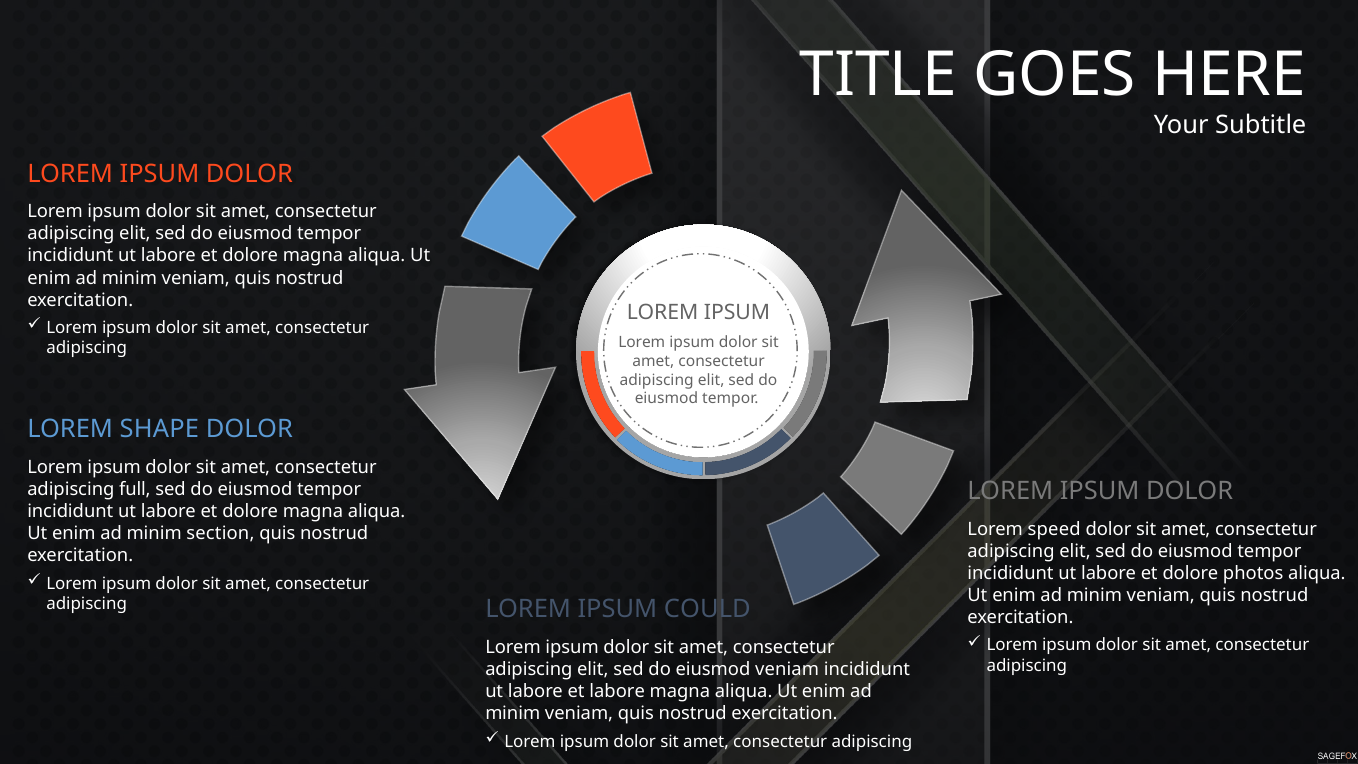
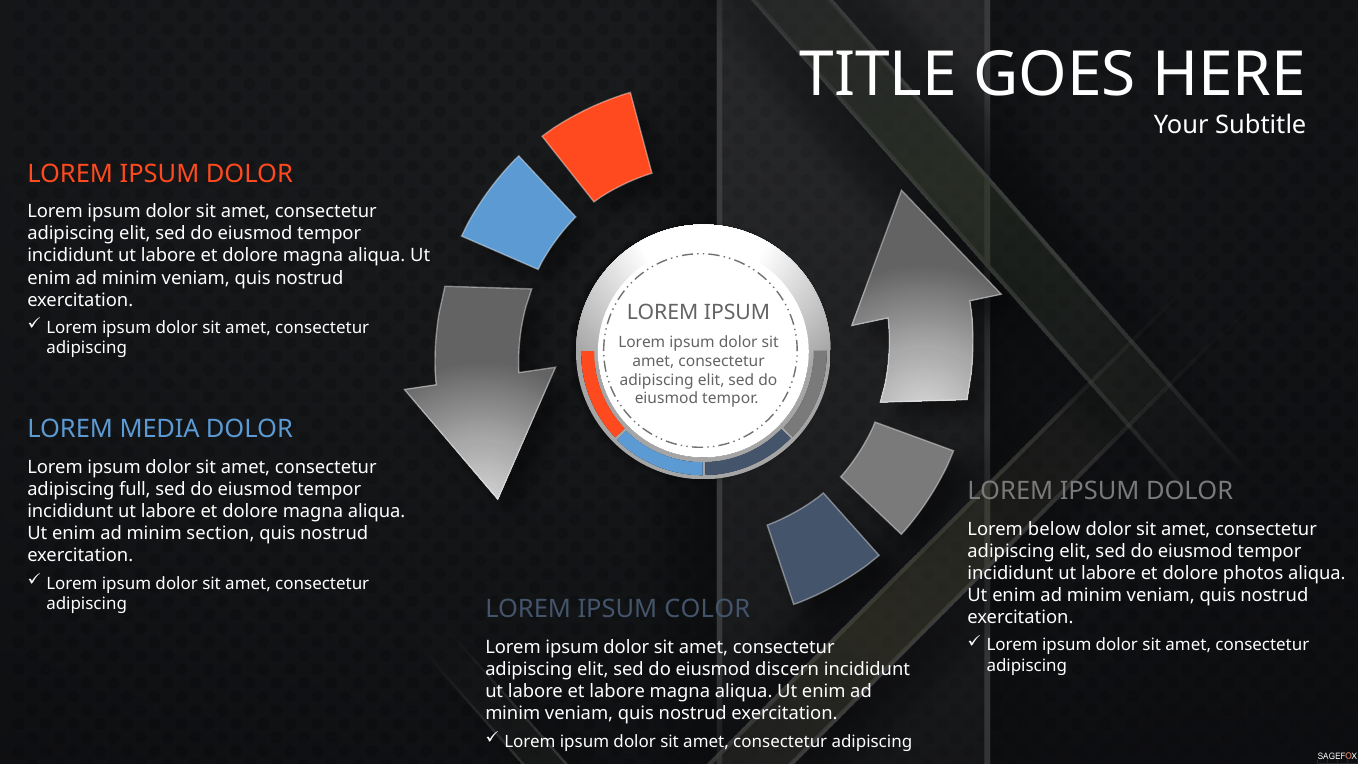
SHAPE: SHAPE -> MEDIA (160, 429)
speed: speed -> below (1054, 529)
COULD: COULD -> COLOR (707, 609)
eiusmod veniam: veniam -> discern (787, 669)
